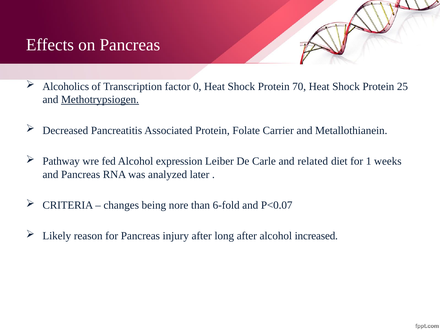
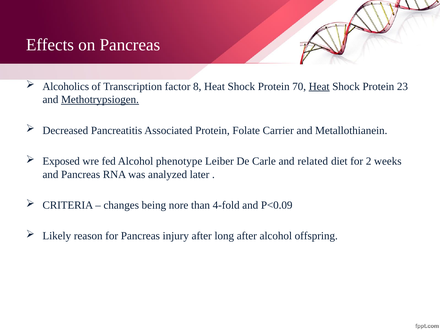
0: 0 -> 8 (197, 86)
Heat underline: none -> present (319, 86)
25: 25 -> 23 (402, 86)
Pathway: Pathway -> Exposed (61, 161)
expression: expression -> phenotype (179, 161)
1: 1 -> 2 (369, 161)
6-fold: 6-fold -> 4-fold (226, 205)
P<0.07: P<0.07 -> P<0.09 (277, 205)
increased: increased -> offspring (316, 236)
